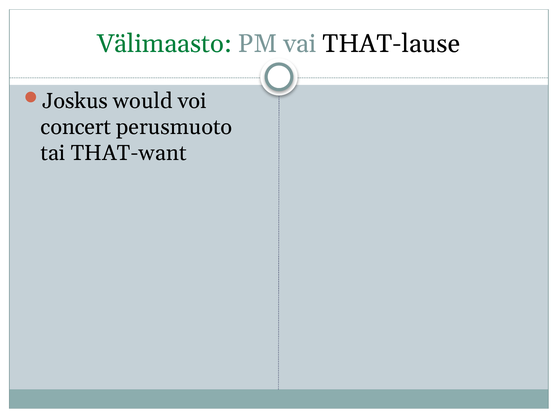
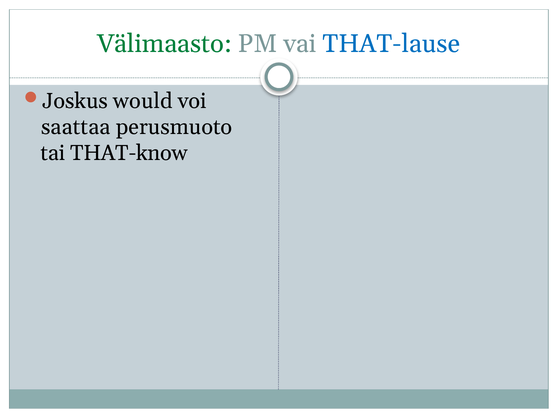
THAT-lause colour: black -> blue (391, 44)
concert: concert -> saattaa (76, 127)
THAT-want: THAT-want -> THAT-know (129, 153)
